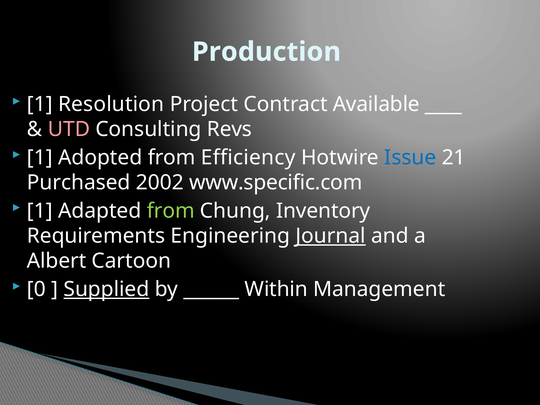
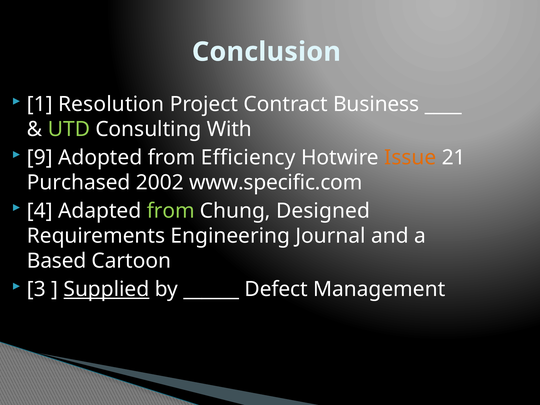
Production: Production -> Conclusion (266, 52)
Available: Available -> Business (376, 104)
UTD colour: pink -> light green (69, 129)
Revs: Revs -> With (229, 129)
1: 1 -> 9 (40, 157)
Issue colour: blue -> orange (410, 157)
1: 1 -> 4 (40, 211)
Inventory: Inventory -> Designed (323, 211)
Journal underline: present -> none (331, 236)
Albert: Albert -> Based (57, 261)
0: 0 -> 3 (36, 289)
Within: Within -> Defect (276, 289)
